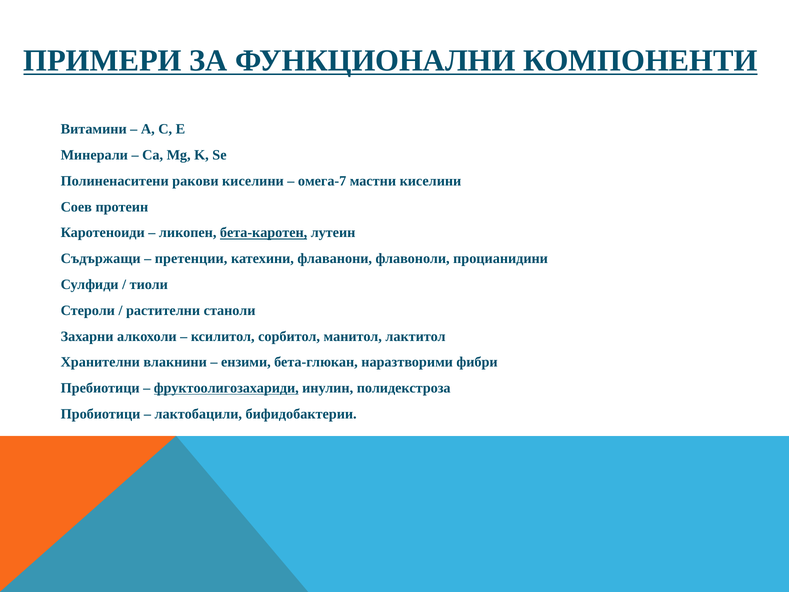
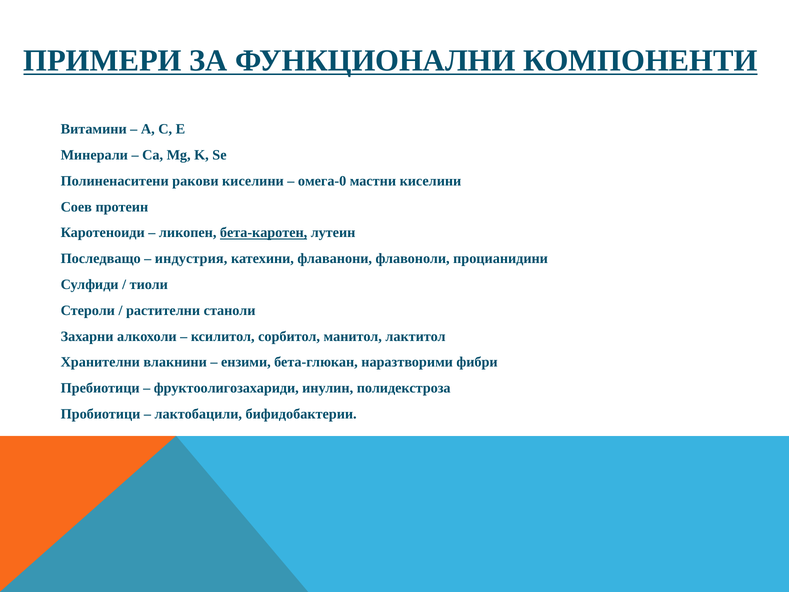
омега-7: омега-7 -> омега-0 (322, 181)
Съдържащи: Съдържащи -> Последващо (101, 259)
претенции: претенции -> индустрия (191, 259)
фруктоолигозахариди underline: present -> none (226, 388)
